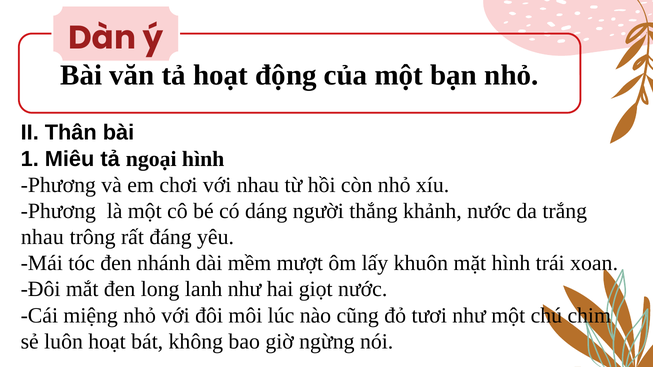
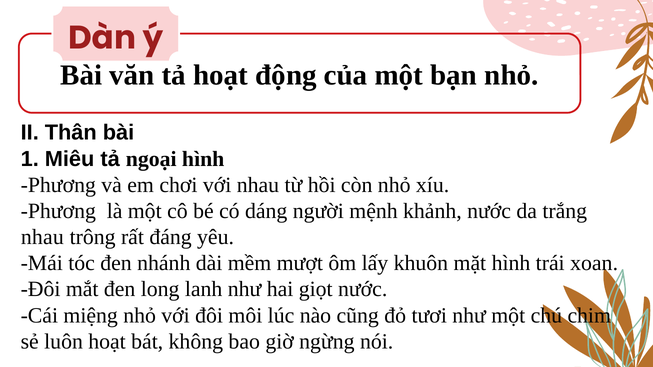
thắng: thắng -> mệnh (373, 211)
